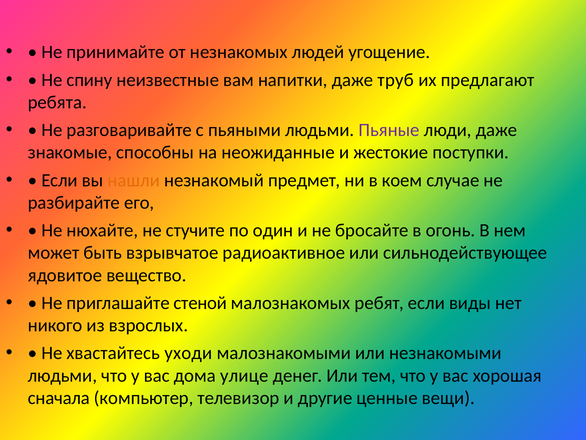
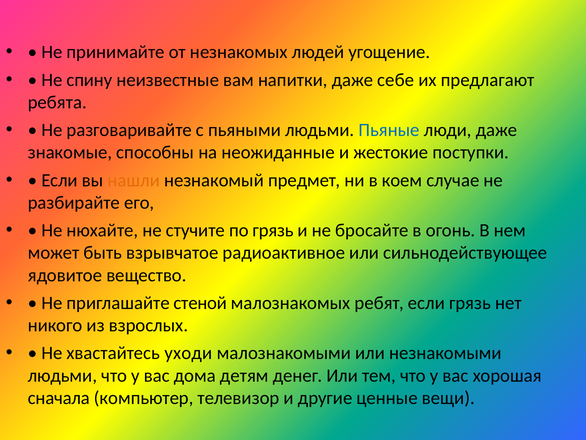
труб: труб -> себе (396, 80)
Пьяные colour: purple -> blue (389, 130)
по один: один -> грязь (273, 230)
если виды: виды -> грязь (470, 303)
улице: улице -> детям (244, 375)
